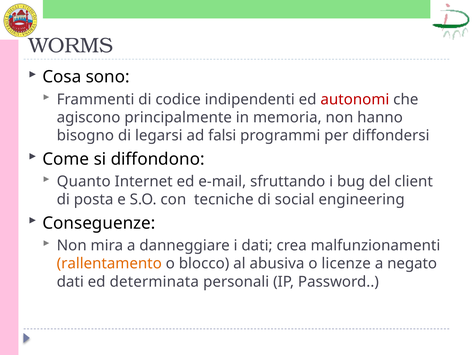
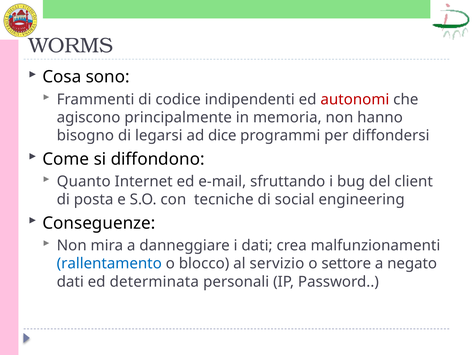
falsi: falsi -> dice (222, 136)
rallentamento colour: orange -> blue (109, 263)
abusiva: abusiva -> servizio (277, 263)
licenze: licenze -> settore (346, 263)
